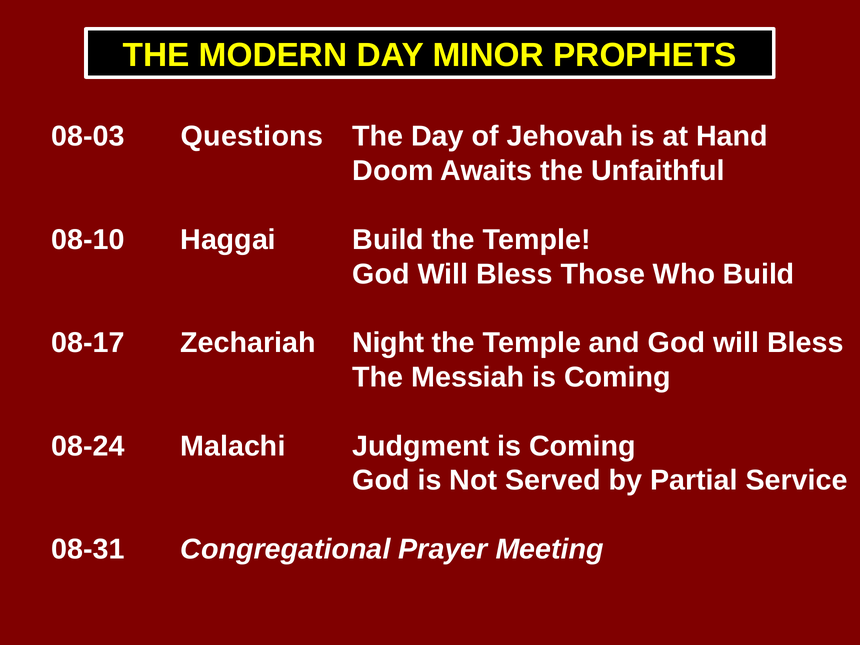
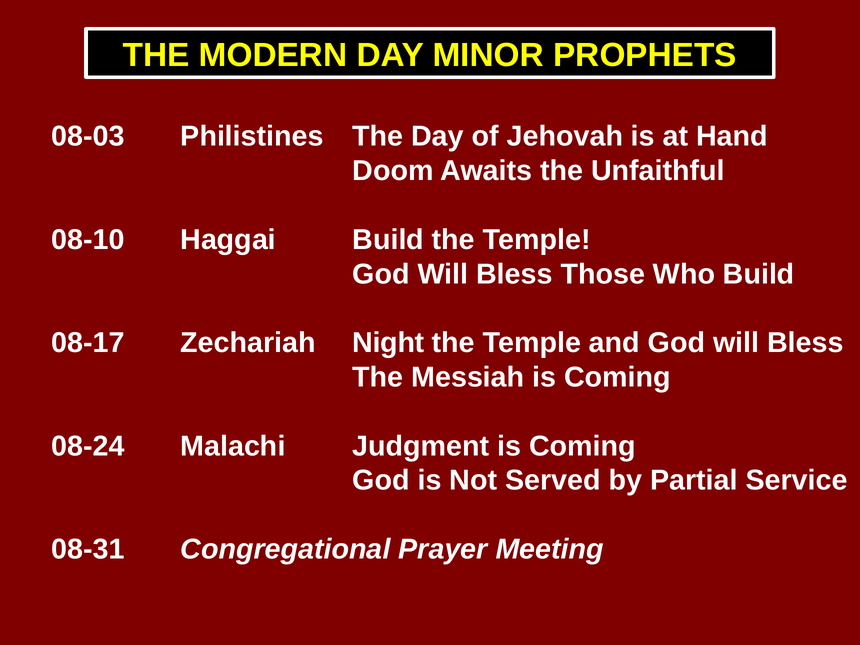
Questions: Questions -> Philistines (252, 136)
